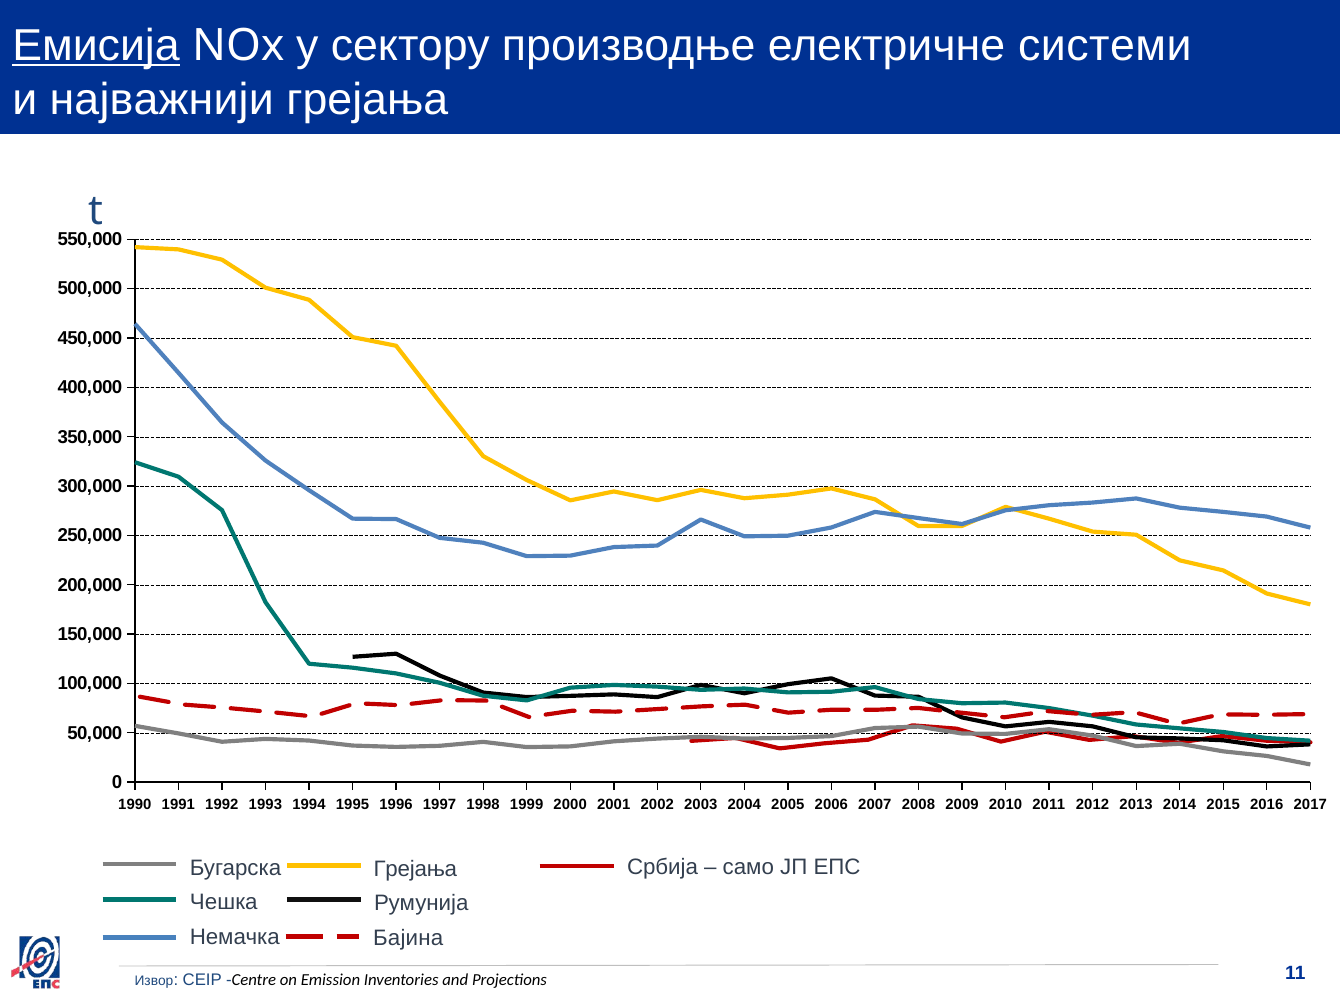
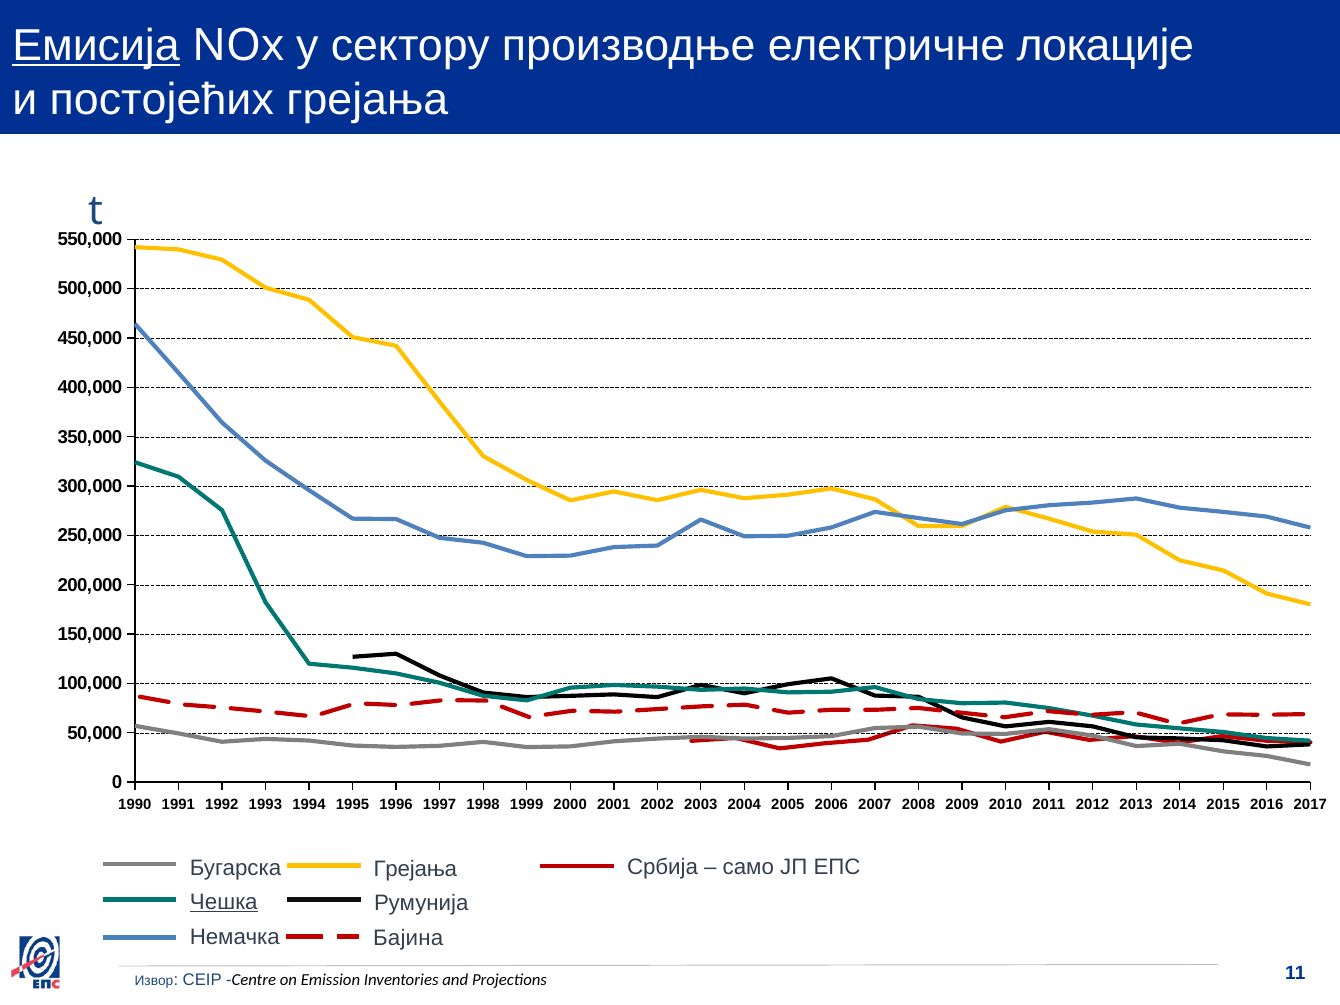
системи: системи -> локације (1105, 46)
најважнији: најважнији -> постојећих (162, 99)
Чешка underline: none -> present (224, 902)
